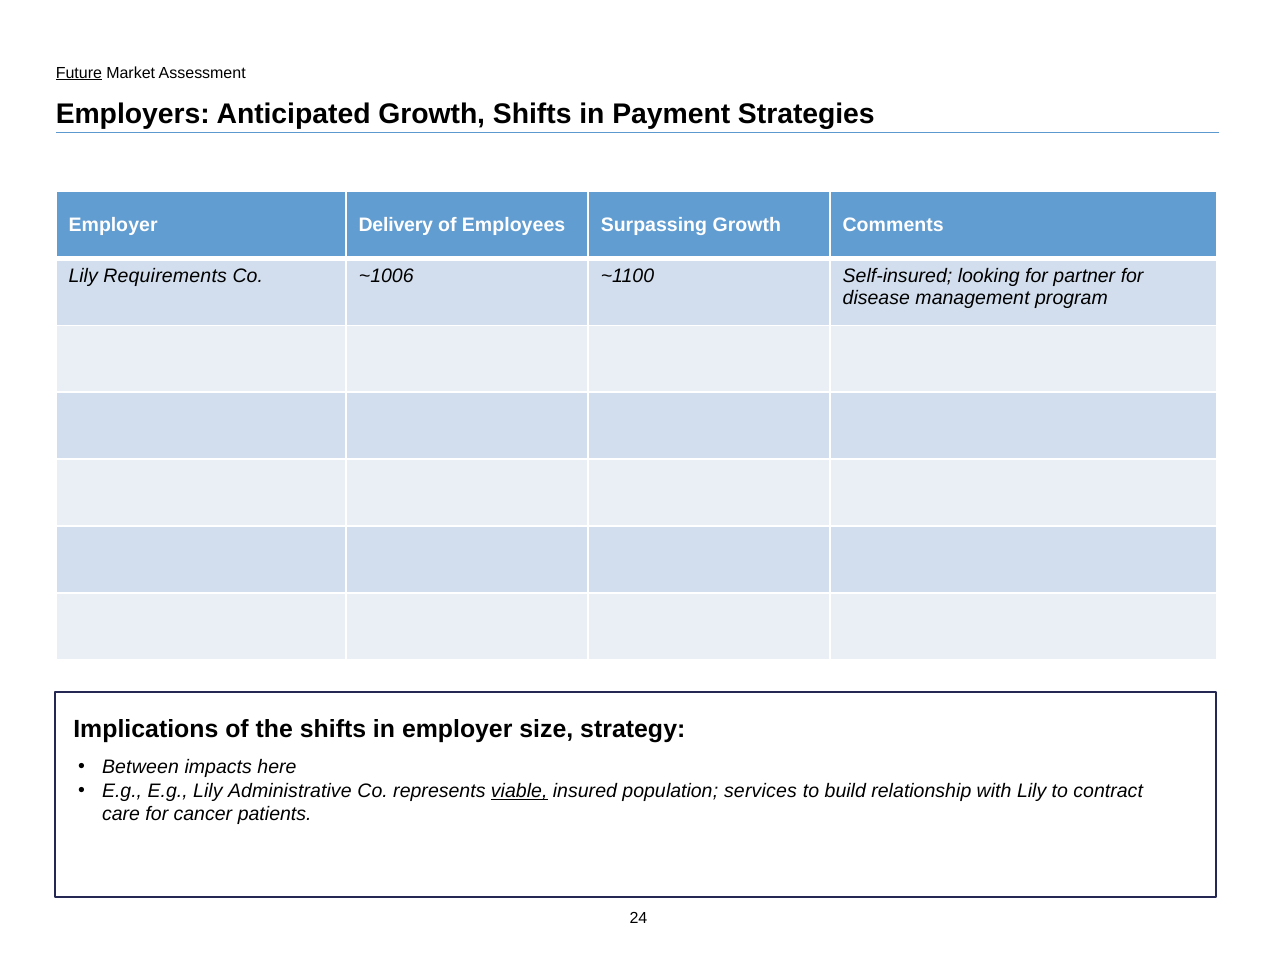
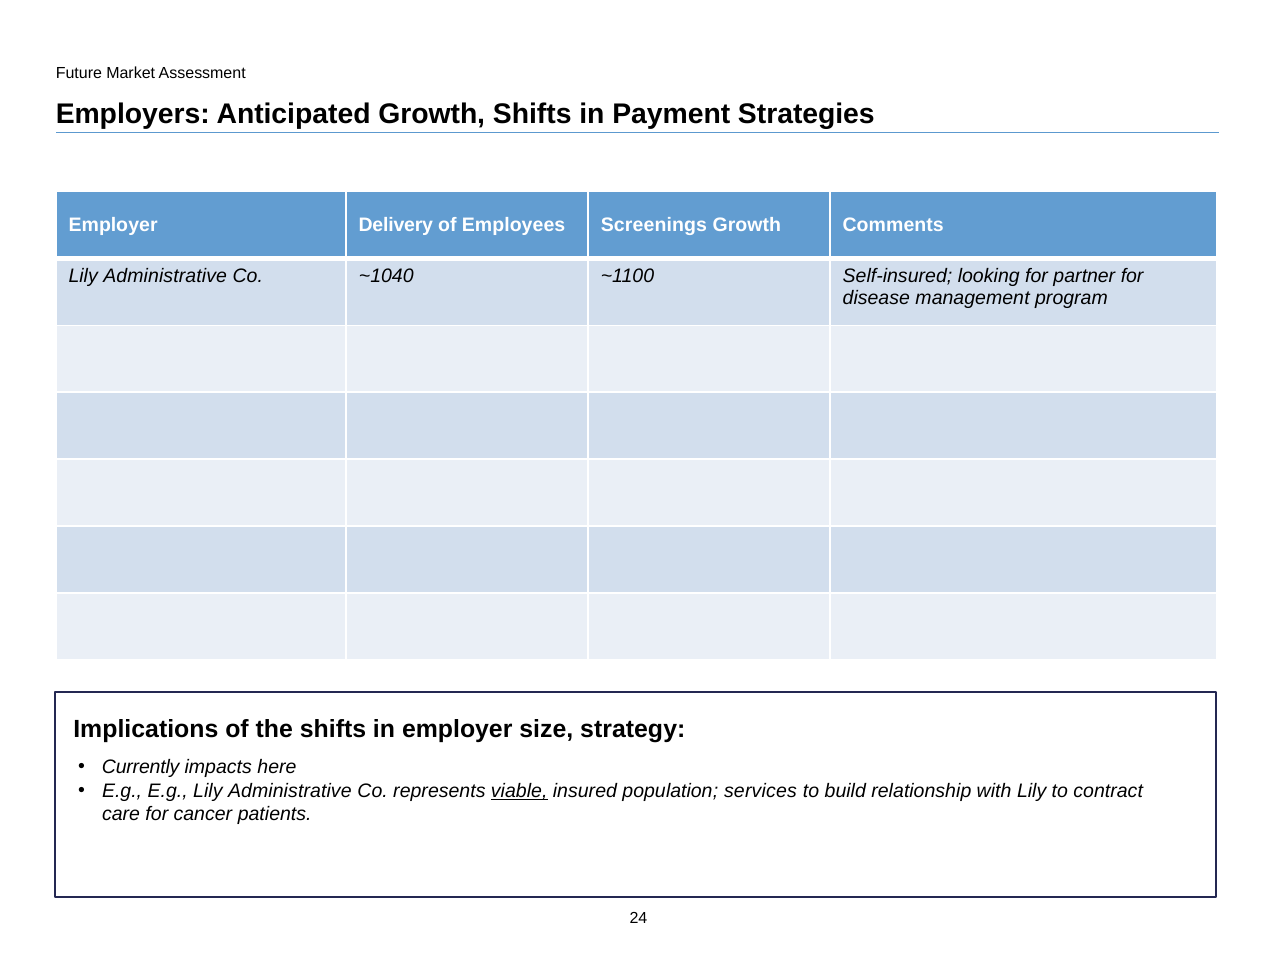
Future underline: present -> none (79, 73)
Surpassing: Surpassing -> Screenings (654, 225)
Requirements: Requirements -> Administrative (165, 276)
~1006: ~1006 -> ~1040 (386, 276)
Between: Between -> Currently (141, 767)
